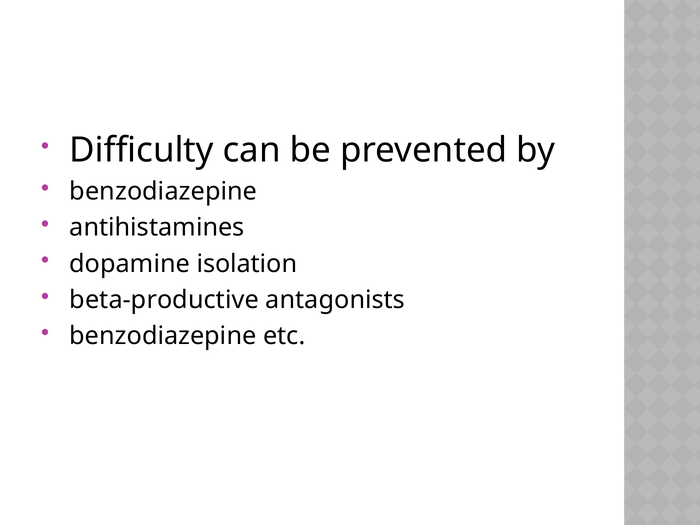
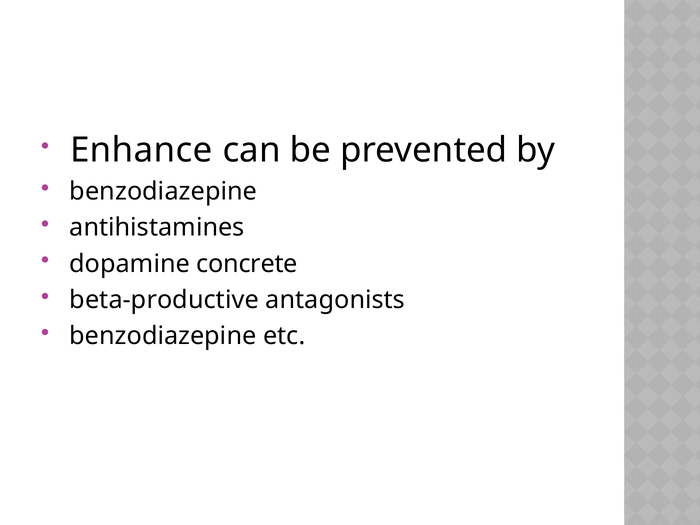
Difficulty: Difficulty -> Enhance (141, 150)
isolation: isolation -> concrete (247, 264)
